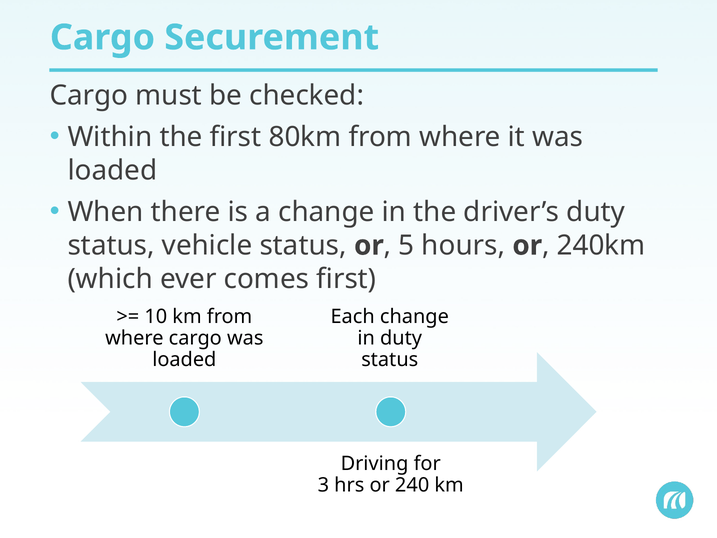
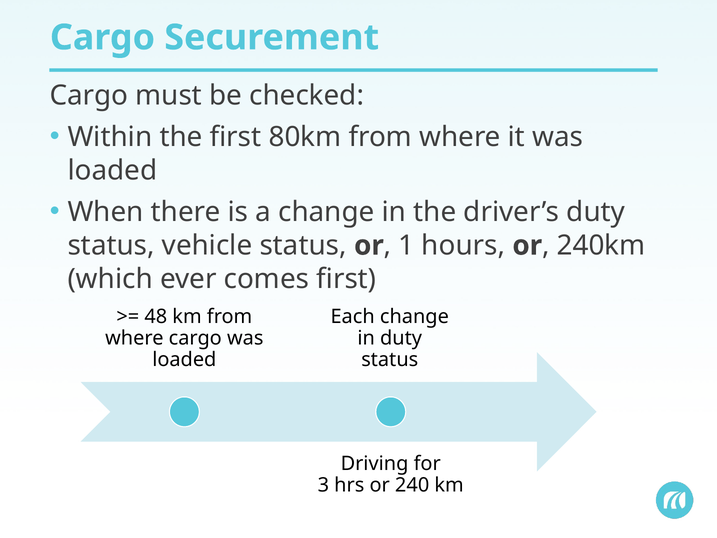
5: 5 -> 1 (406, 245)
10: 10 -> 48 (156, 317)
